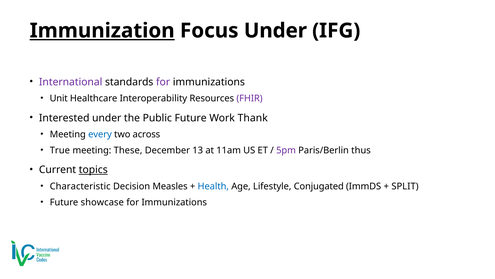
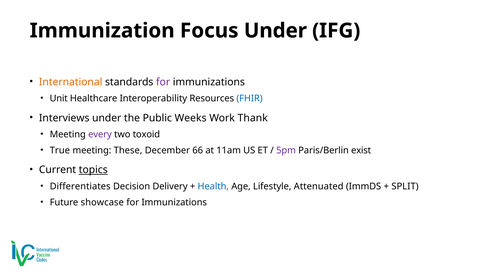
Immunization underline: present -> none (102, 31)
International colour: purple -> orange (71, 82)
FHIR colour: purple -> blue (250, 98)
Interested: Interested -> Interviews (64, 118)
Public Future: Future -> Weeks (191, 118)
every colour: blue -> purple (100, 134)
across: across -> toxoid (146, 134)
13: 13 -> 66 (198, 150)
thus: thus -> exist (361, 150)
Characteristic: Characteristic -> Differentiates (80, 186)
Measles: Measles -> Delivery (170, 186)
Conjugated: Conjugated -> Attenuated (319, 186)
